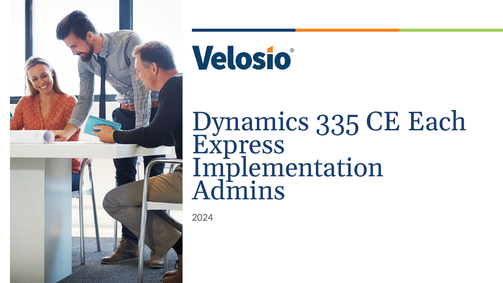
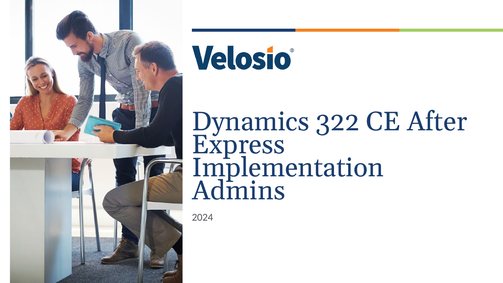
335: 335 -> 322 (338, 122)
Each: Each -> After (437, 122)
